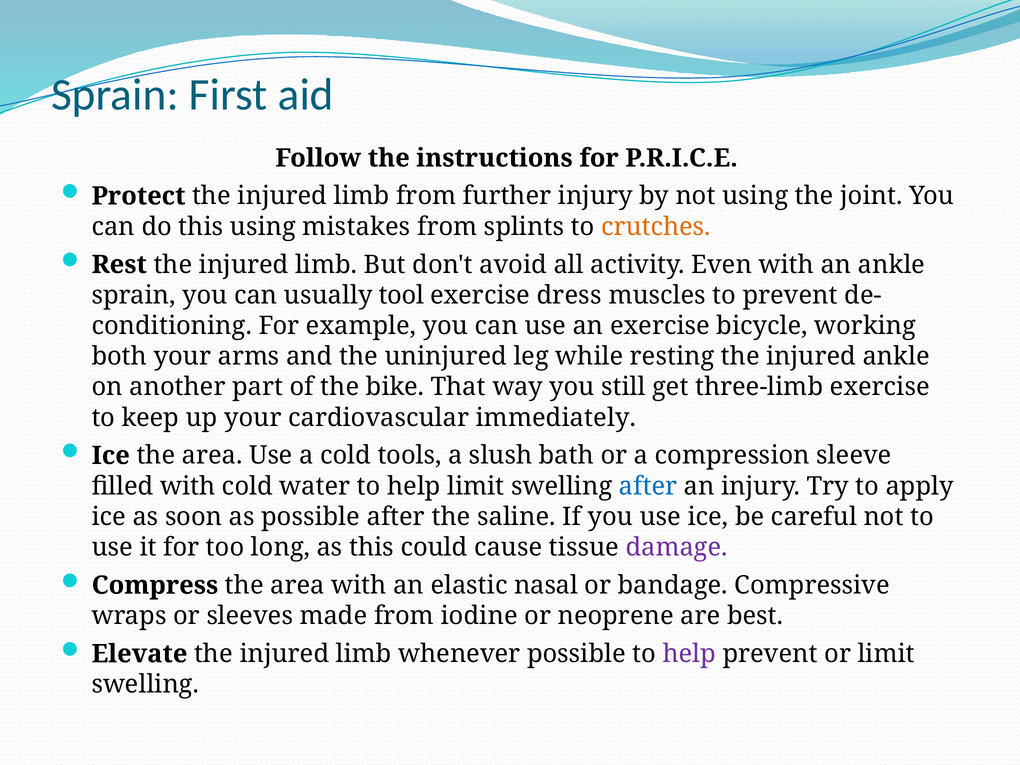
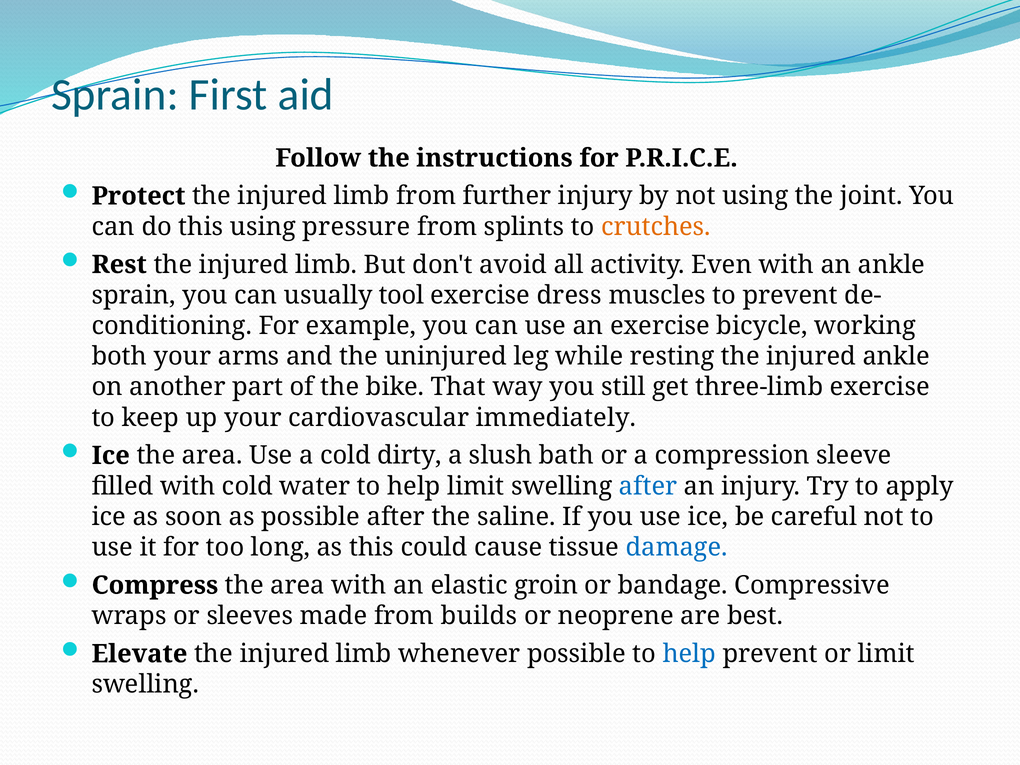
mistakes: mistakes -> pressure (356, 227)
tools: tools -> dirty (410, 456)
damage colour: purple -> blue (677, 547)
nasal: nasal -> groin (546, 585)
iodine: iodine -> builds (479, 616)
help colour: purple -> blue (689, 654)
